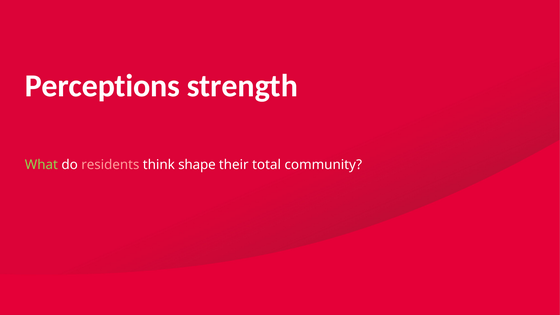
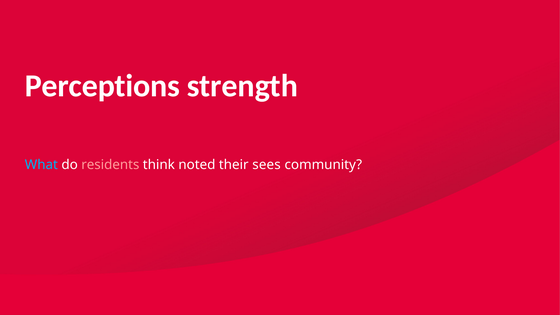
What colour: light green -> light blue (41, 165)
shape: shape -> noted (197, 165)
total: total -> sees (267, 165)
